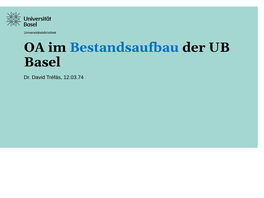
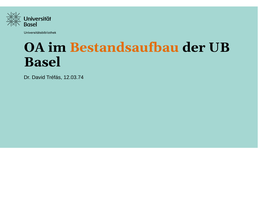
Bestandsaufbau colour: blue -> orange (124, 47)
